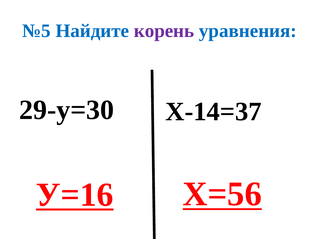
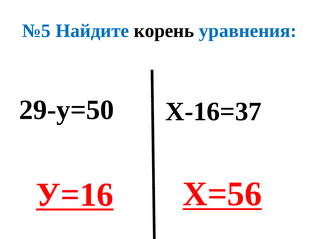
корень colour: purple -> black (164, 31)
29-у=30: 29-у=30 -> 29-у=50 (67, 110)
Х-14=37: Х-14=37 -> Х-16=37 (214, 112)
